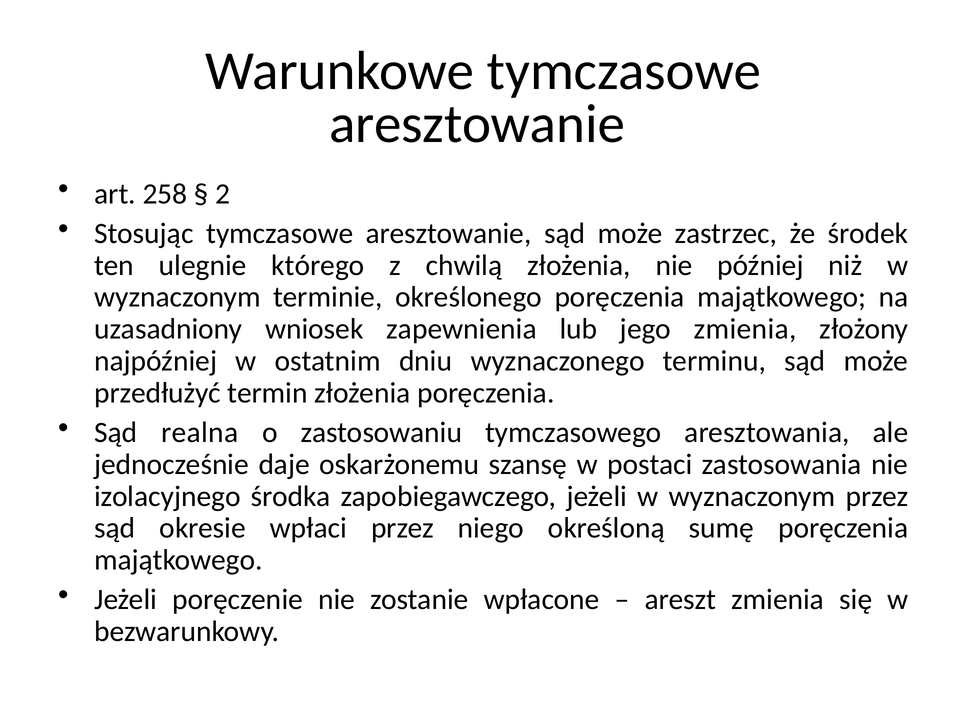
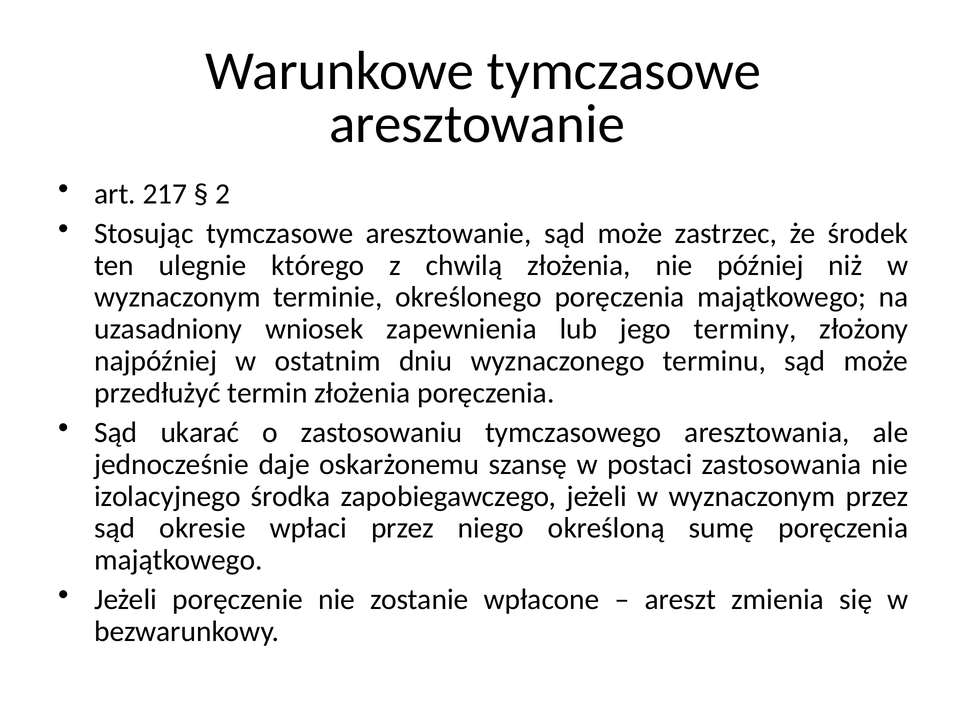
258: 258 -> 217 (165, 194)
jego zmienia: zmienia -> terminy (745, 329)
realna: realna -> ukarać (200, 433)
